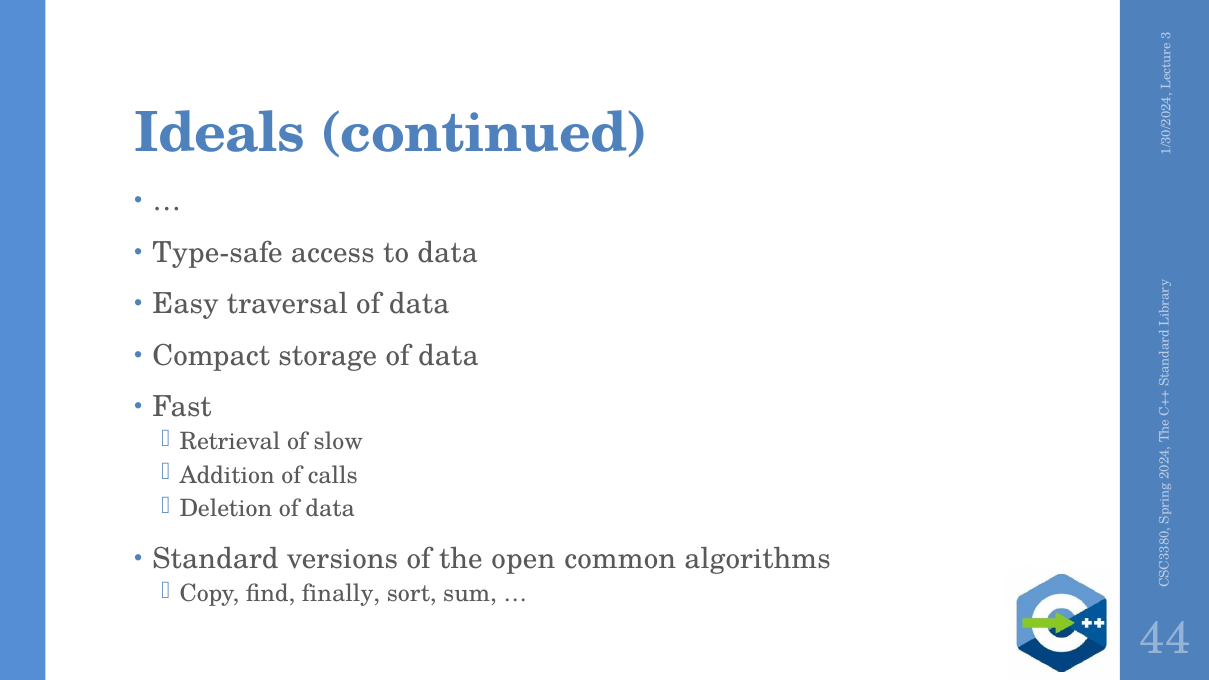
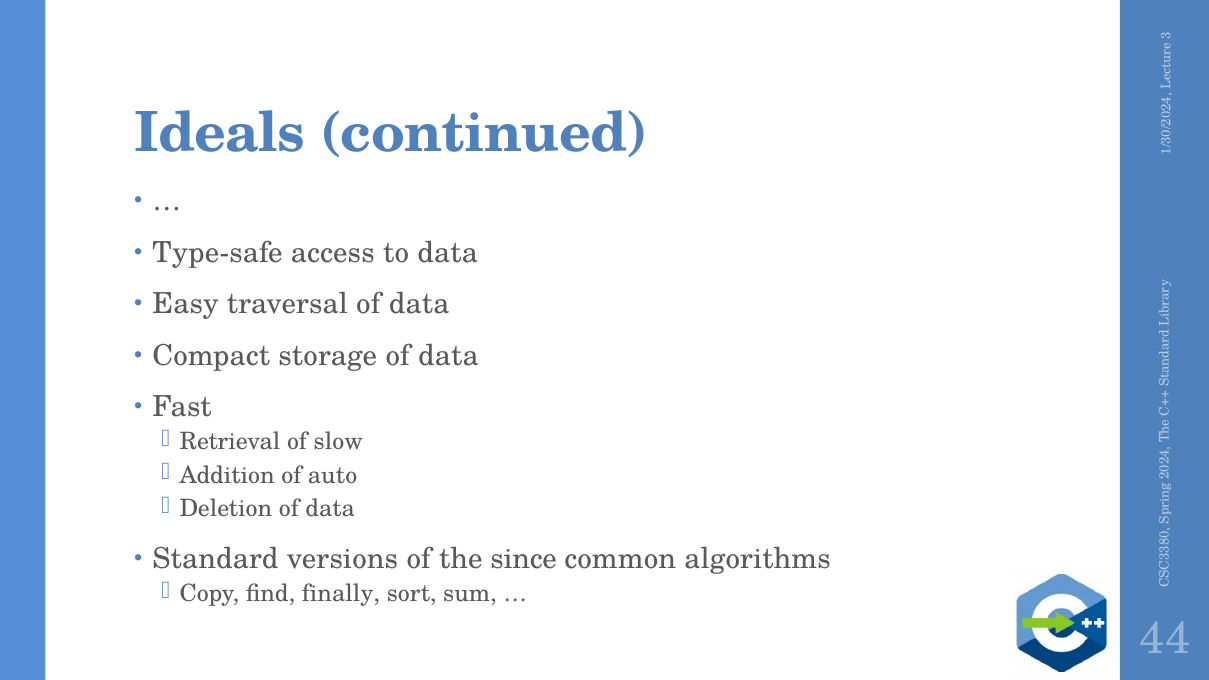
calls: calls -> auto (333, 475)
open: open -> since (524, 559)
